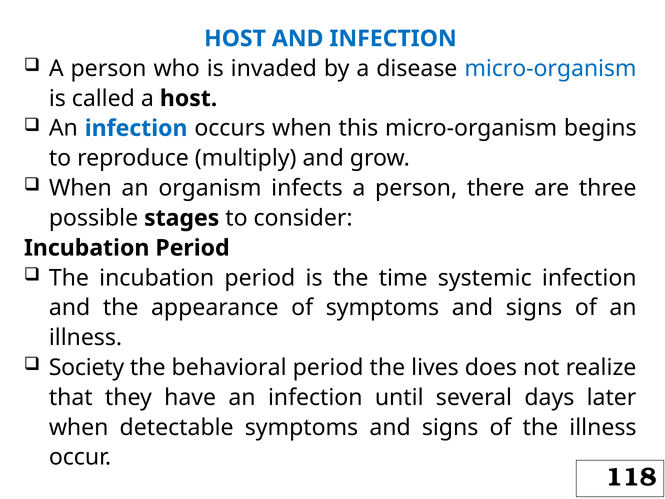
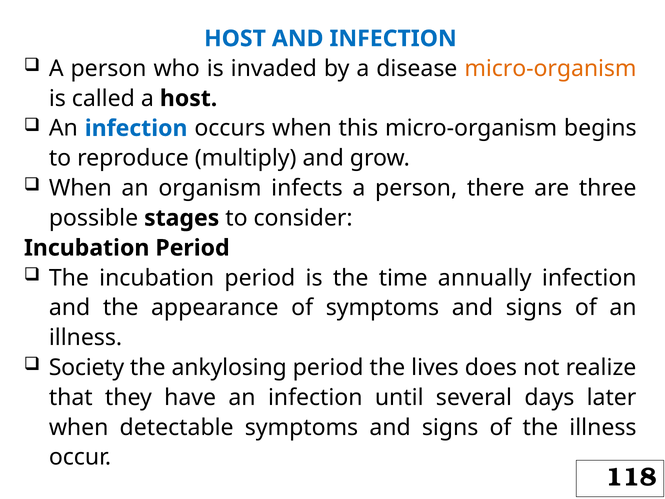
micro-organism colour: blue -> orange (550, 68)
systemic: systemic -> annually (485, 278)
behavioral: behavioral -> ankylosing (229, 367)
